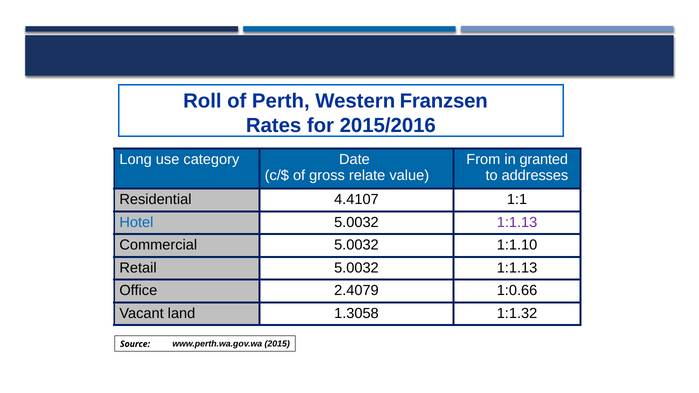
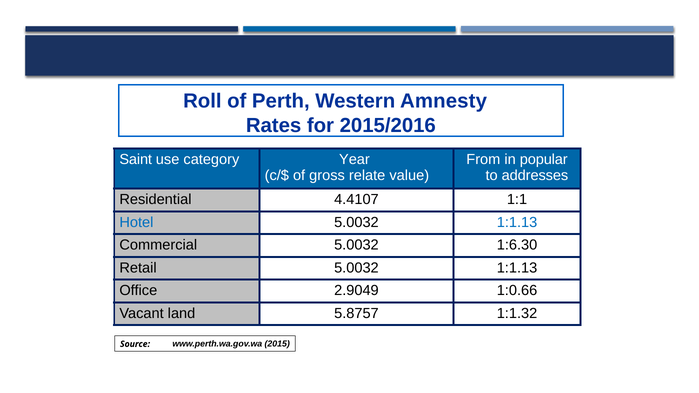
Franzsen: Franzsen -> Amnesty (444, 101)
Long: Long -> Saint (136, 160)
Date: Date -> Year (354, 160)
granted: granted -> popular (544, 160)
1:1.13 colour: purple -> blue (517, 222)
1:1.10: 1:1.10 -> 1:6.30 (517, 245)
2.4079: 2.4079 -> 2.9049 (356, 291)
1.3058: 1.3058 -> 5.8757 (356, 313)
